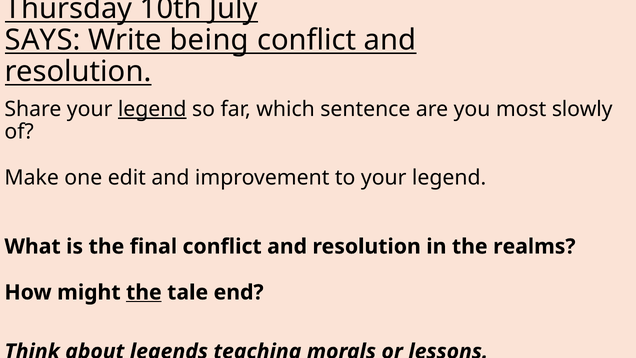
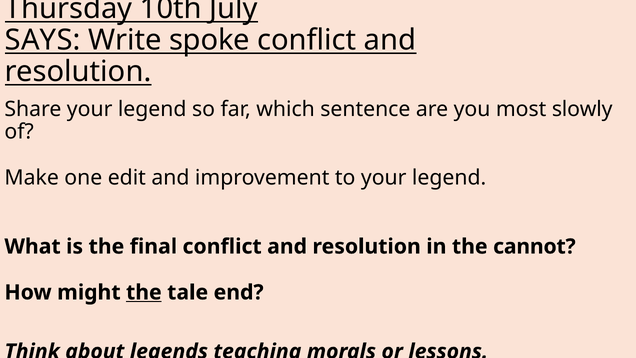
being: being -> spoke (210, 40)
legend underline: present -> none (152, 109)
realms: realms -> cannot (534, 246)
